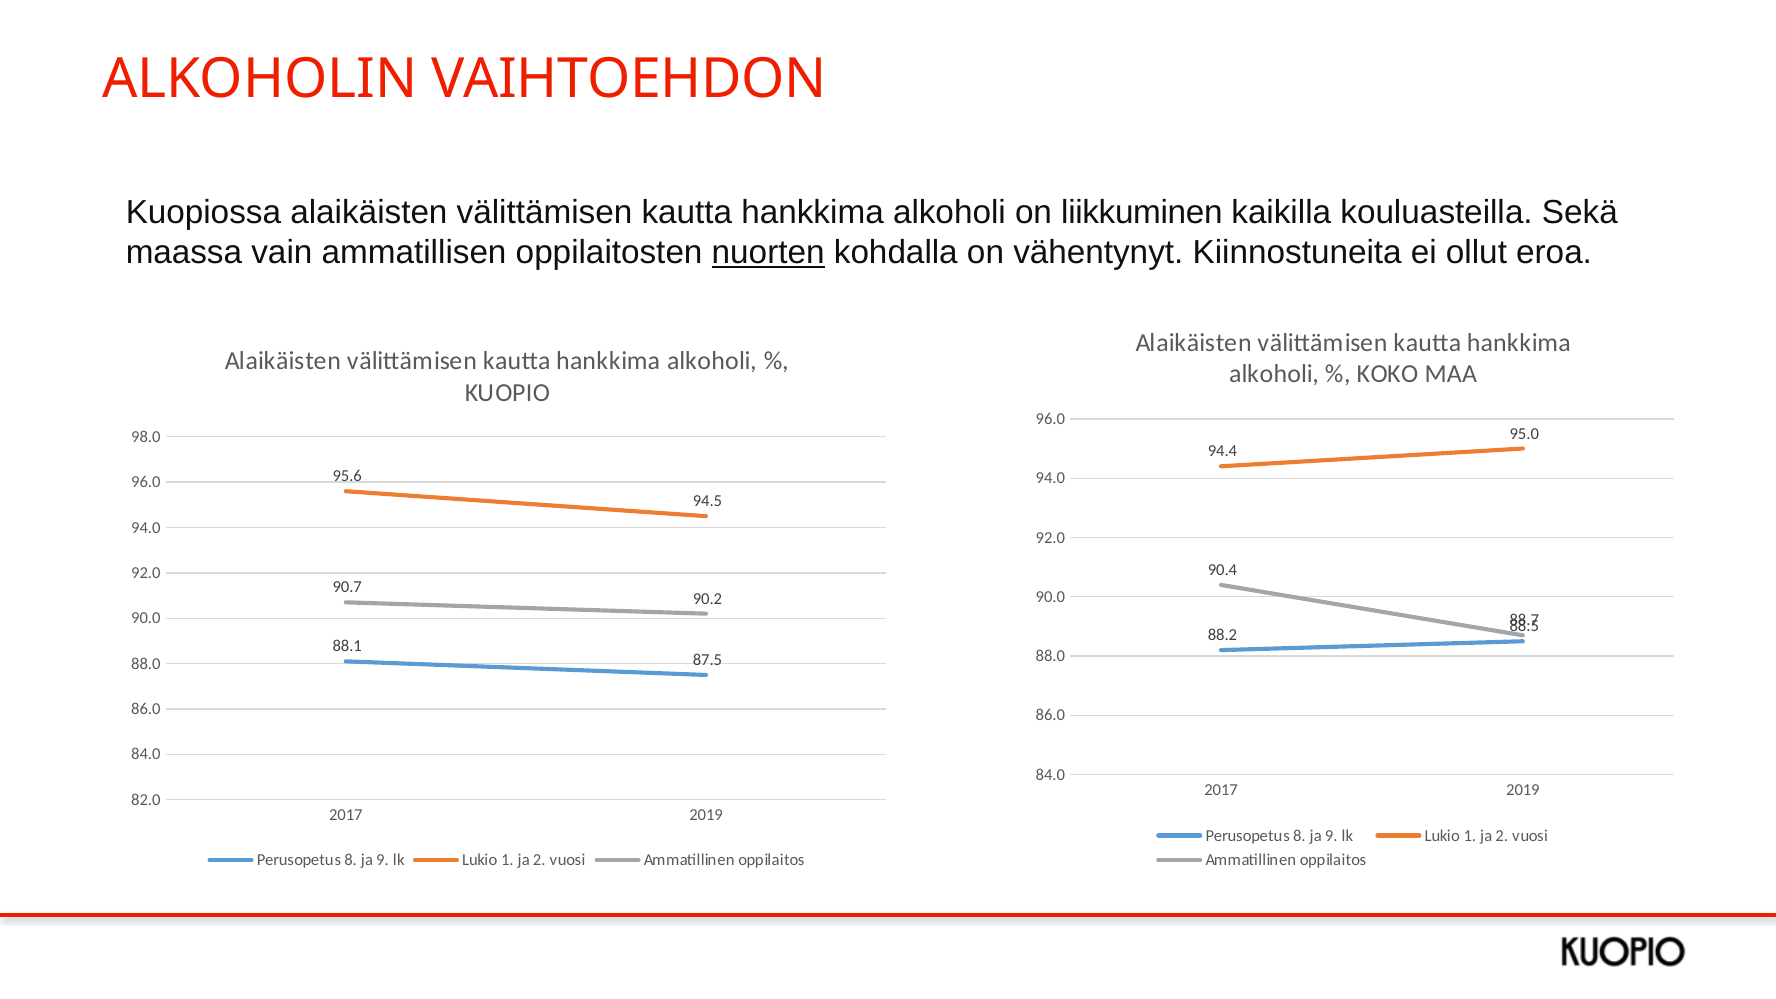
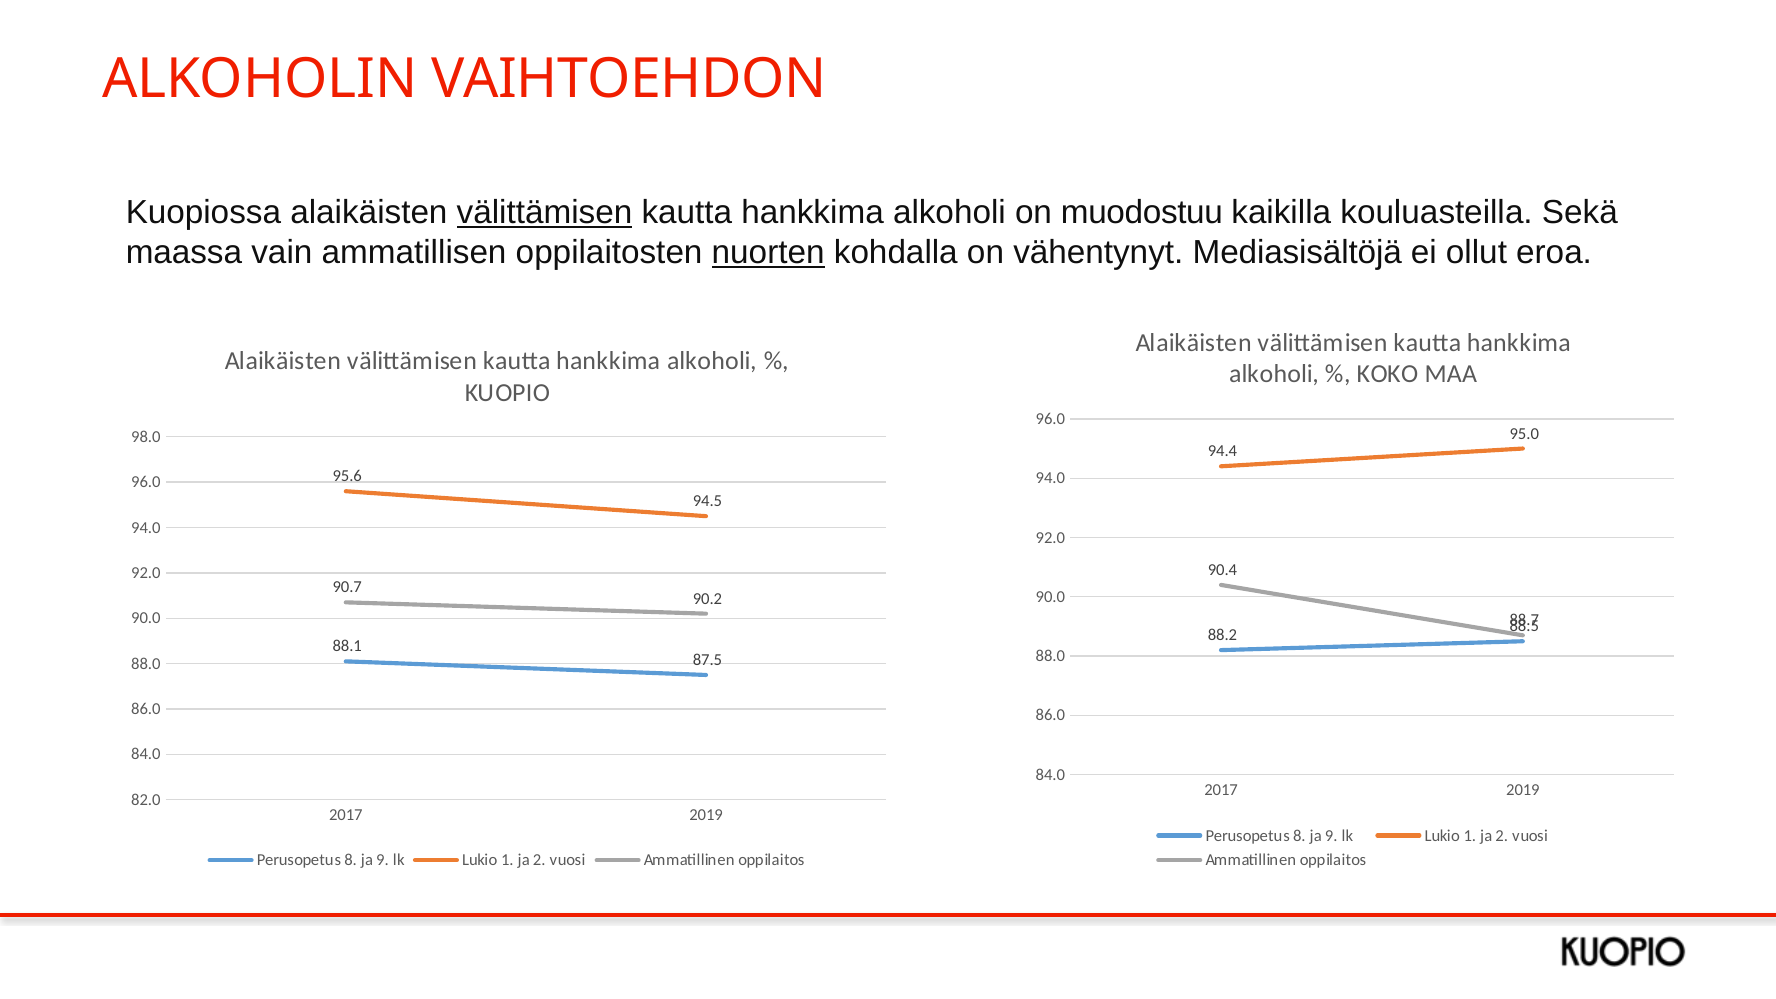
välittämisen underline: none -> present (545, 213)
liikkuminen: liikkuminen -> muodostuu (1142, 213)
Kiinnostuneita: Kiinnostuneita -> Mediasisältöjä (1297, 253)
